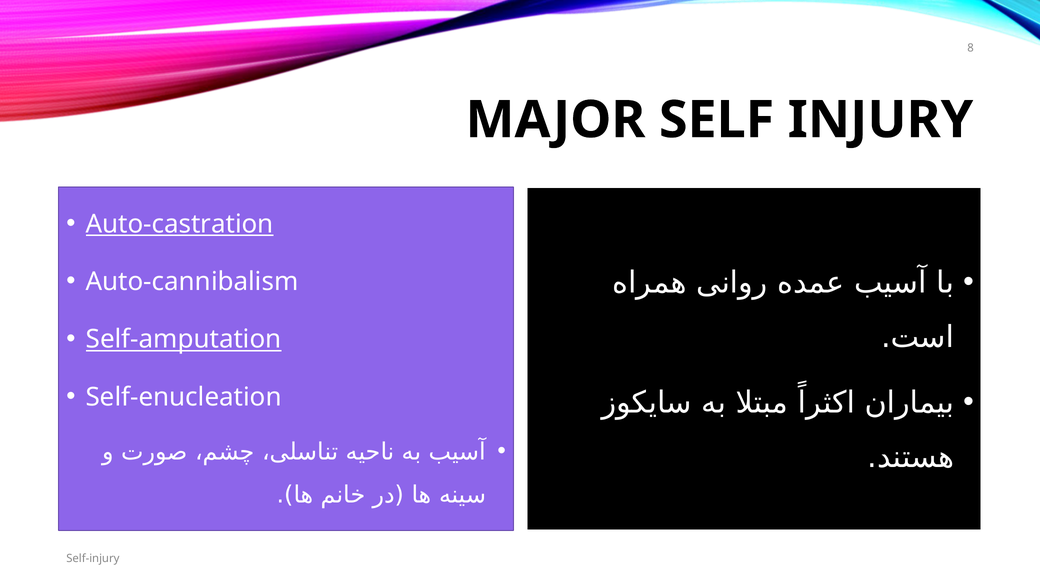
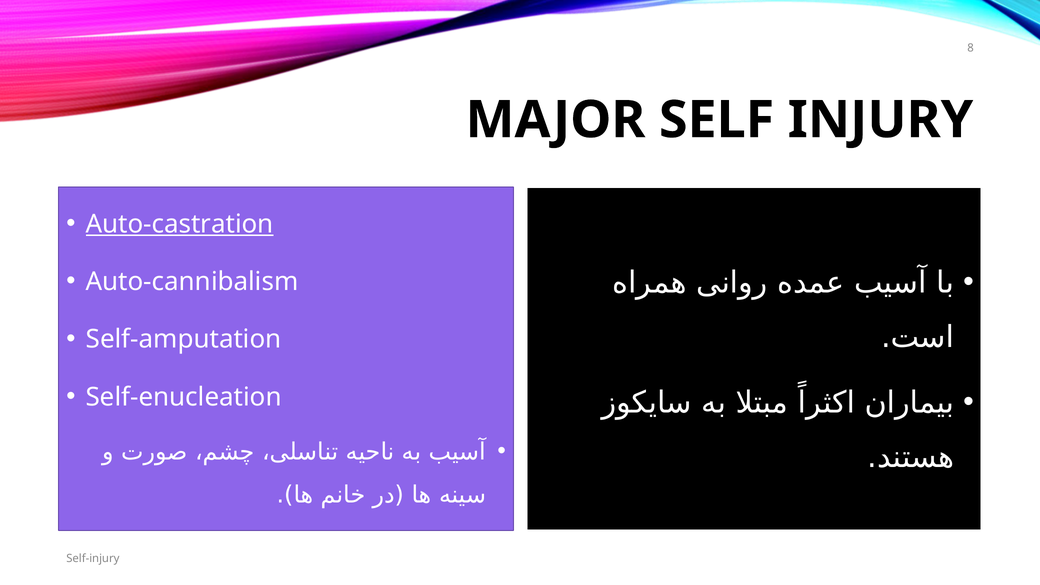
Self-amputation underline: present -> none (184, 339)
